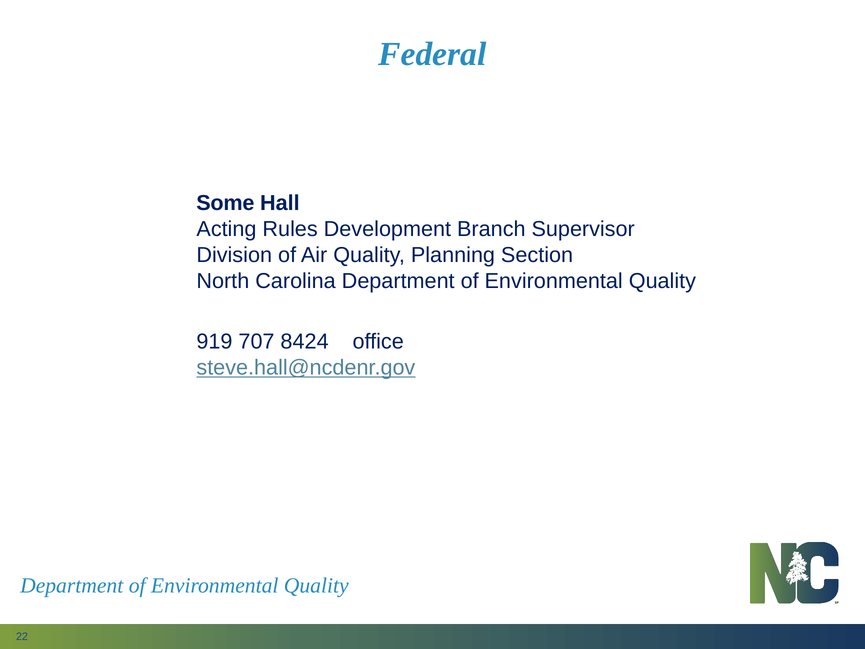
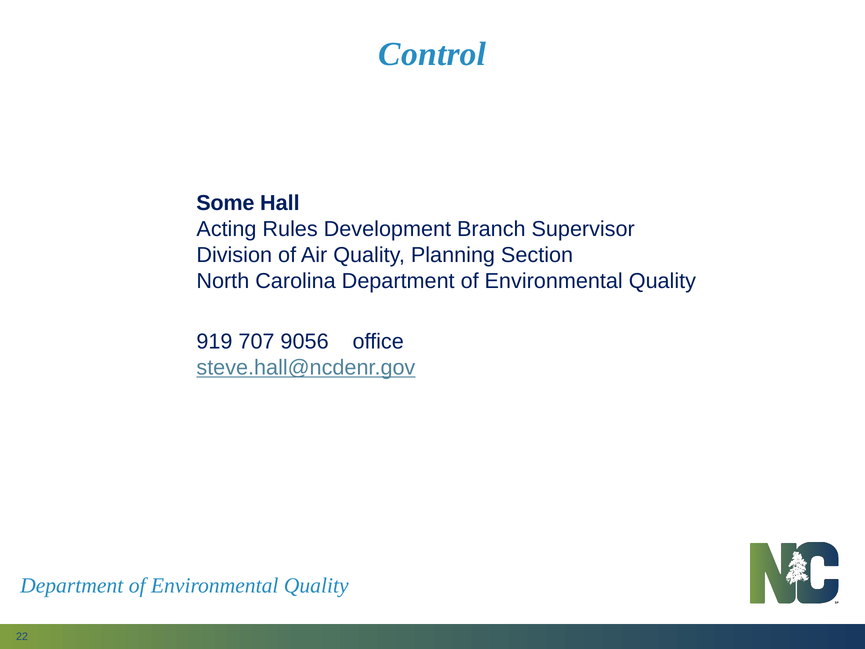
Federal: Federal -> Control (432, 54)
8424: 8424 -> 9056 (305, 341)
